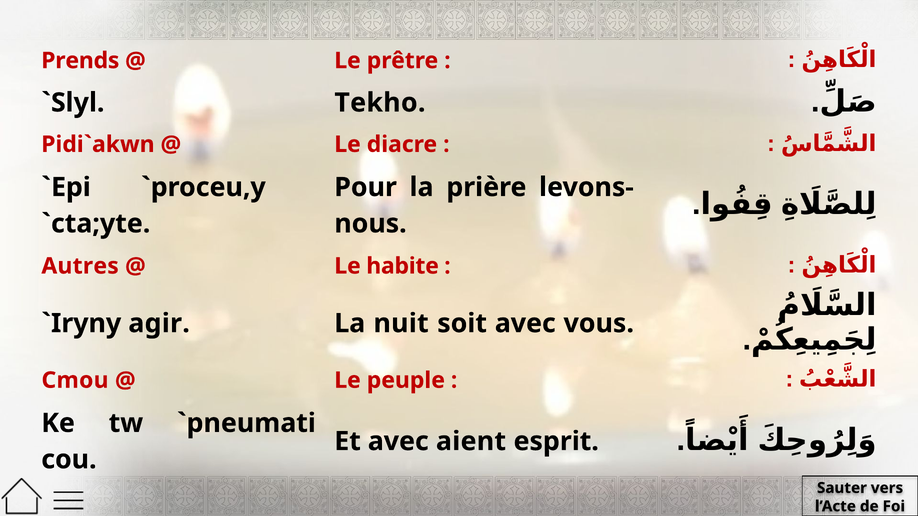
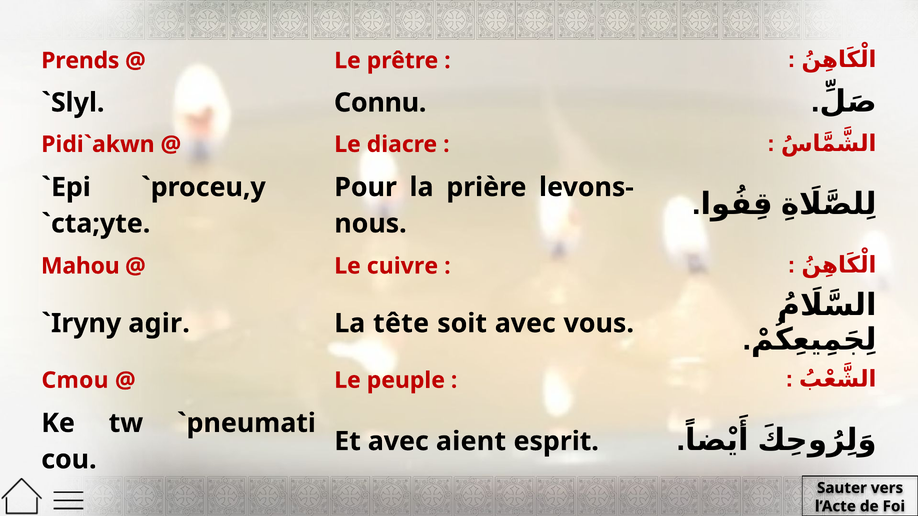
Tekho: Tekho -> Connu (380, 103)
Autres: Autres -> Mahou (80, 266)
habite: habite -> cuivre (402, 266)
nuit: nuit -> tête (401, 324)
